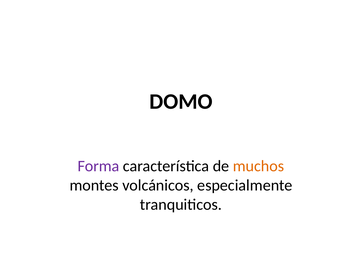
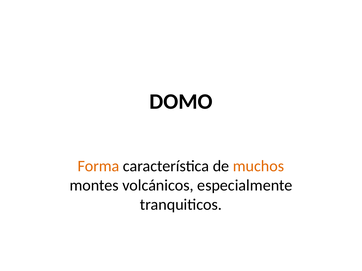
Forma colour: purple -> orange (98, 166)
